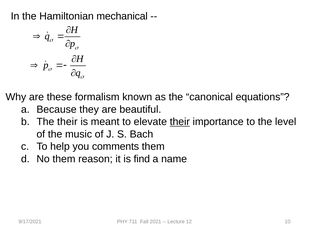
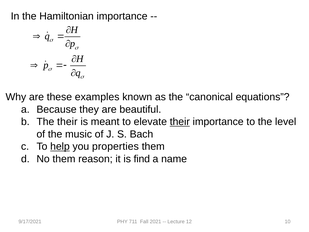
Hamiltonian mechanical: mechanical -> importance (122, 16)
formalism: formalism -> examples (97, 97)
help underline: none -> present (60, 146)
comments: comments -> properties (115, 146)
